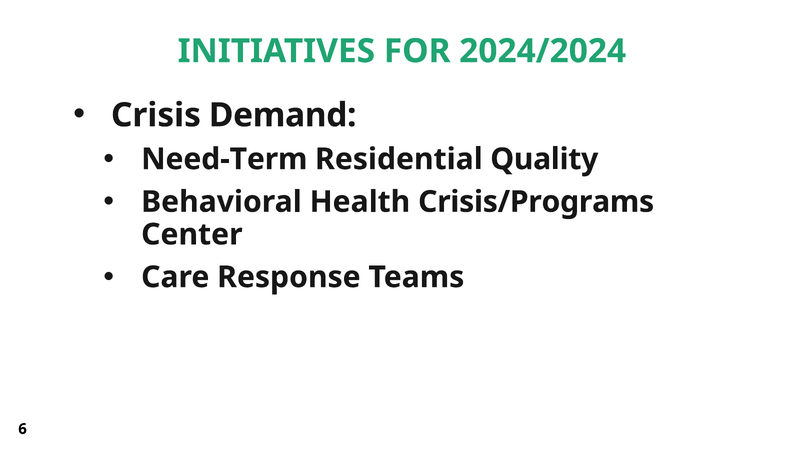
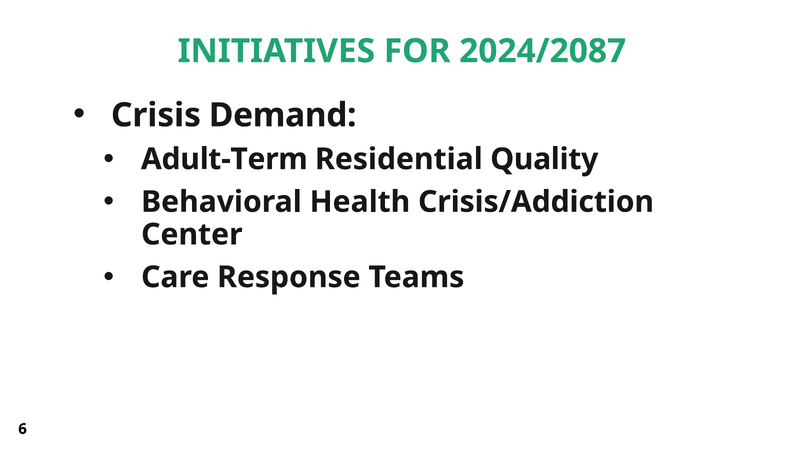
2024/2024: 2024/2024 -> 2024/2087 (543, 51)
Need-Term: Need-Term -> Adult-Term (224, 159)
Crisis/Programs: Crisis/Programs -> Crisis/Addiction (536, 202)
